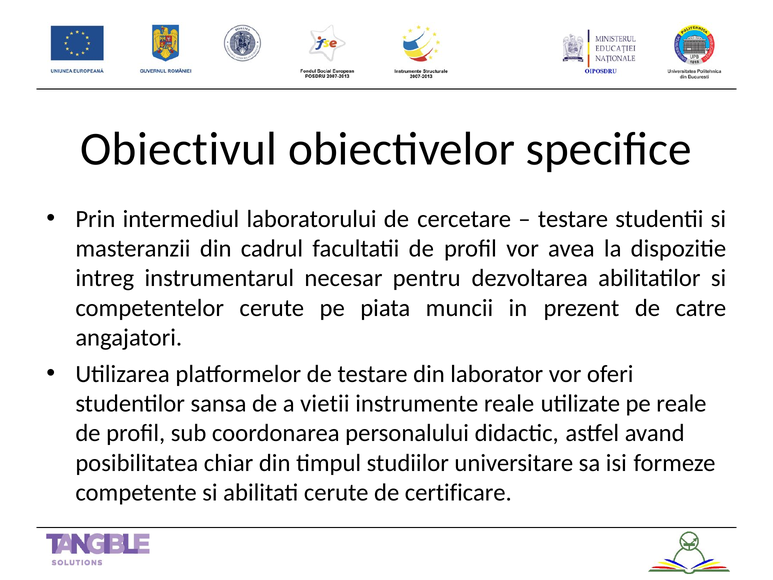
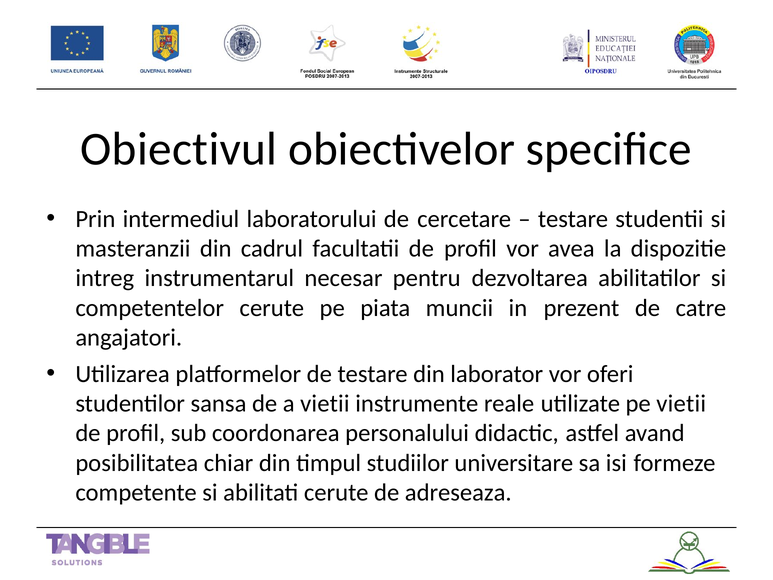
pe reale: reale -> vietii (681, 404)
certificare: certificare -> adreseaza (458, 492)
